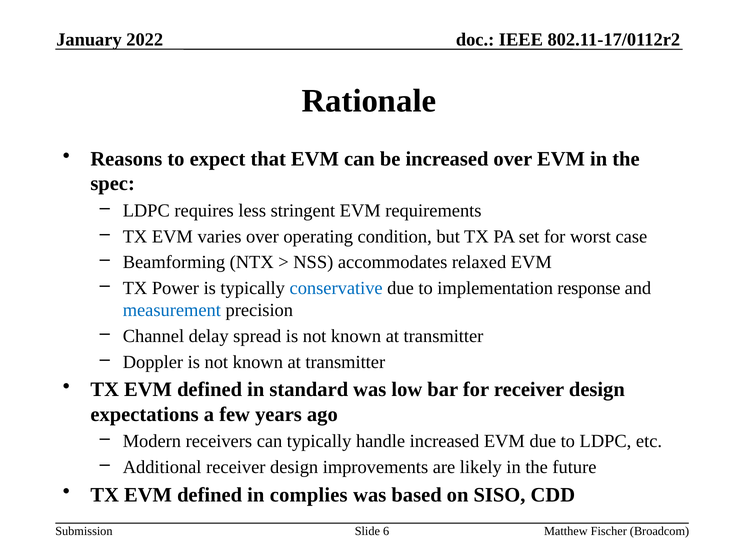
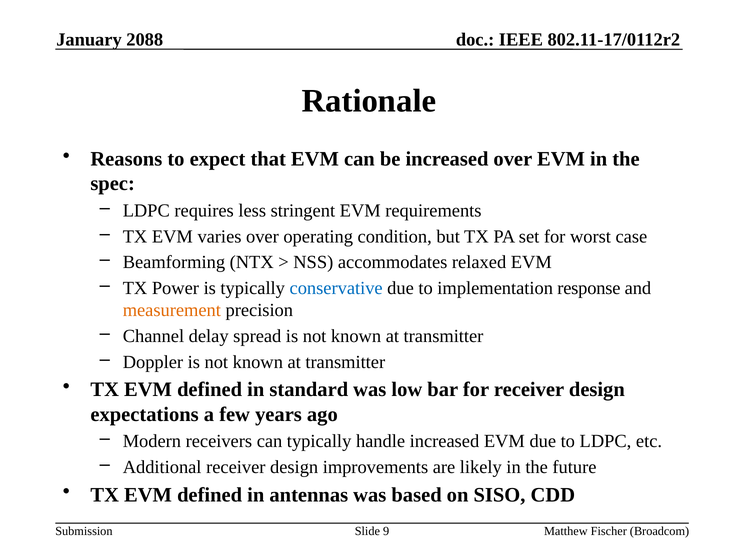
2022: 2022 -> 2088 (145, 39)
measurement colour: blue -> orange (172, 310)
complies: complies -> antennas (309, 494)
6: 6 -> 9 (386, 531)
